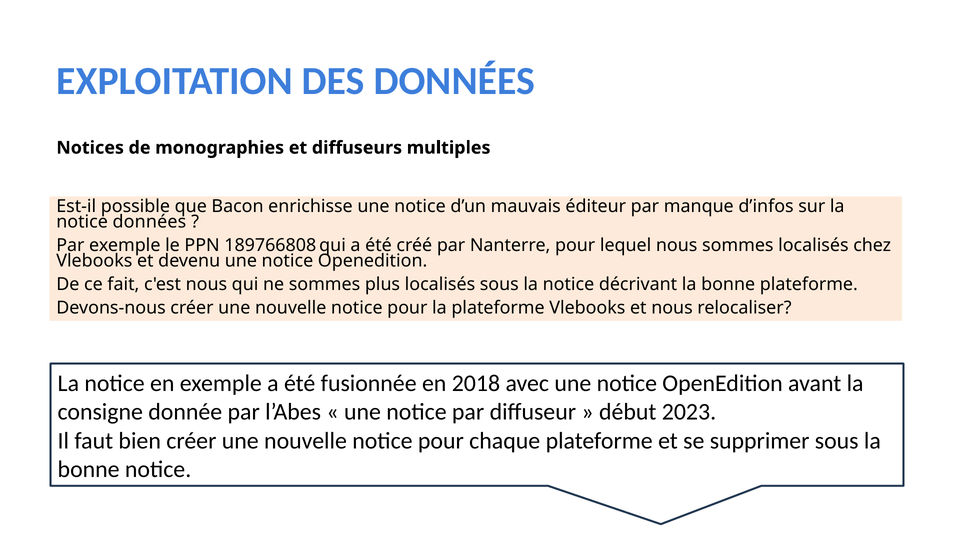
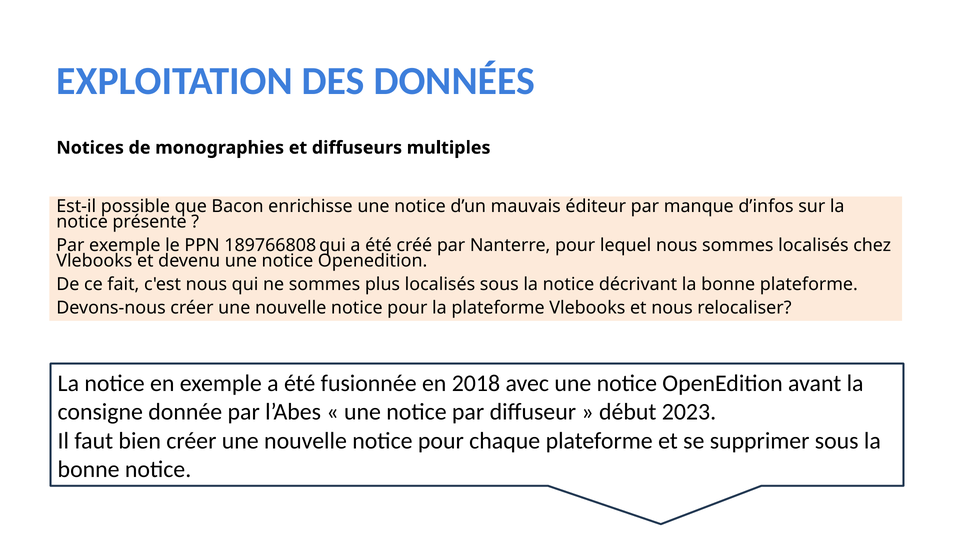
notice données: données -> présente (150, 222)
